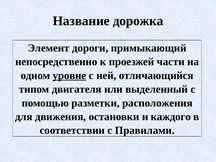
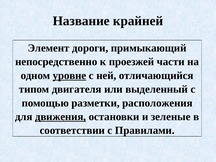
дорожка: дорожка -> крайней (138, 21)
движения underline: none -> present (61, 117)
каждого: каждого -> зеленые (171, 117)
